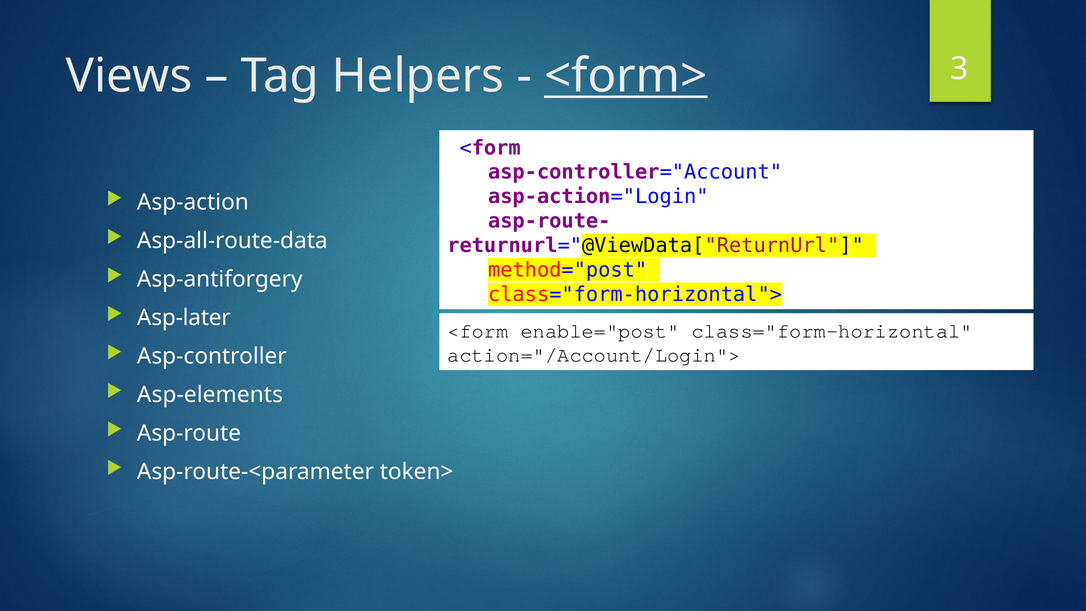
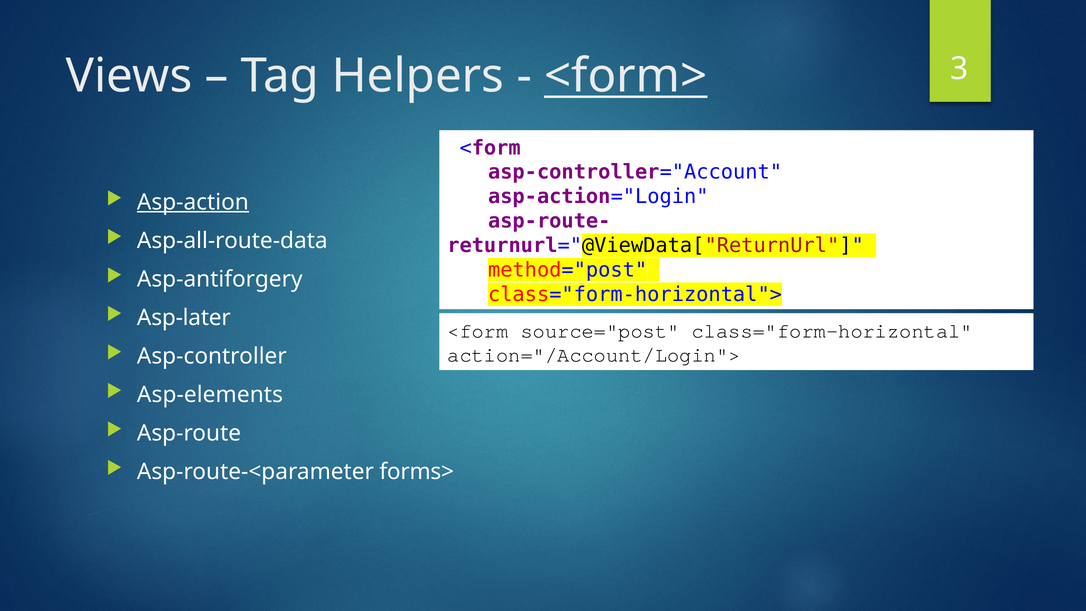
Asp-action underline: none -> present (193, 202)
enable="post: enable="post -> source="post (600, 331)
token>: token> -> forms> (417, 471)
